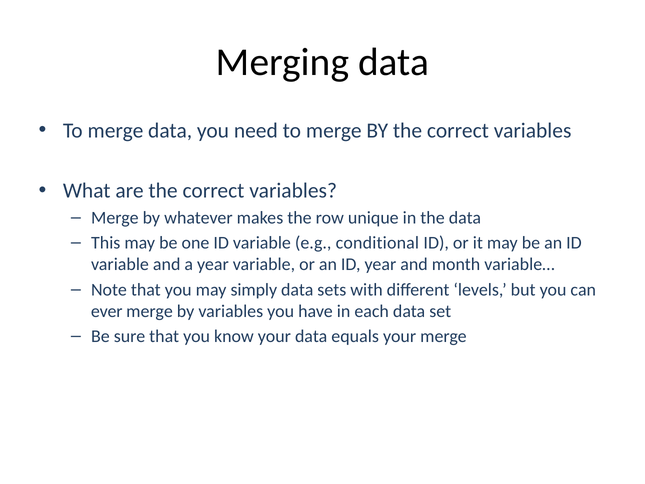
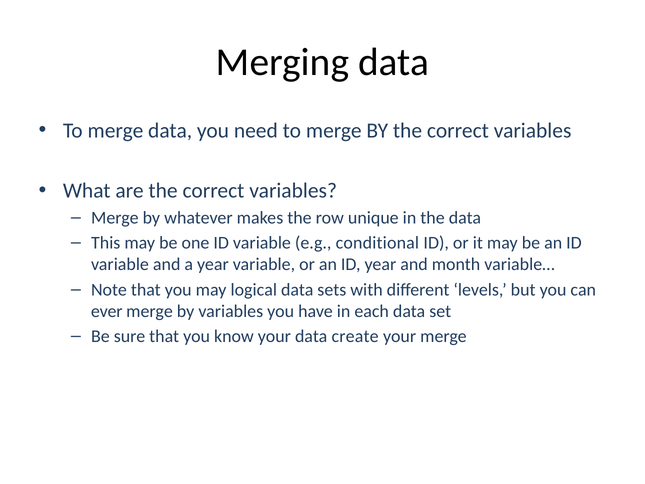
simply: simply -> logical (254, 289)
equals: equals -> create (355, 336)
